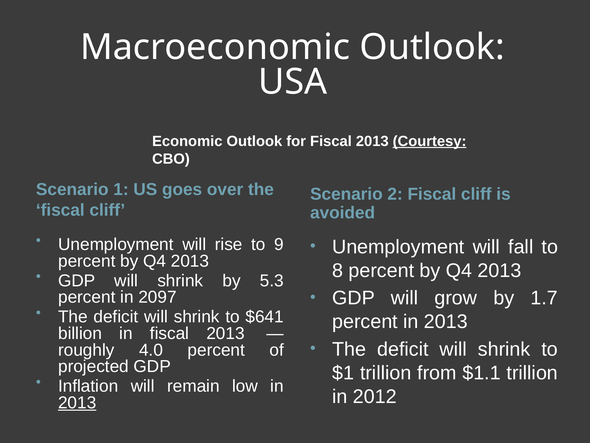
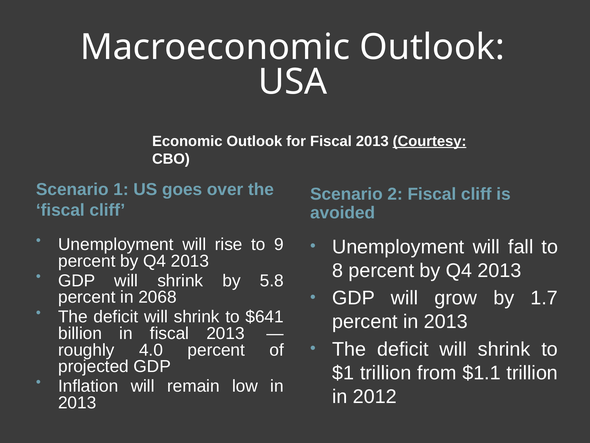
5.3: 5.3 -> 5.8 (272, 280)
2097: 2097 -> 2068 (158, 297)
2013 underline: present -> none (77, 402)
